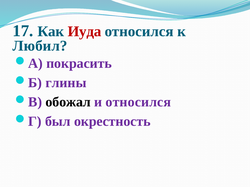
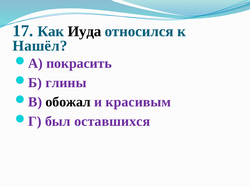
Иуда colour: red -> black (85, 32)
Любил: Любил -> Нашёл (40, 46)
и относился: относился -> красивым (138, 102)
окрестность: окрестность -> оставшихся (112, 122)
